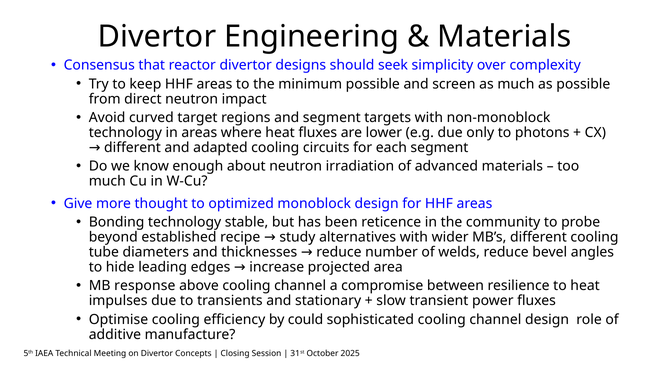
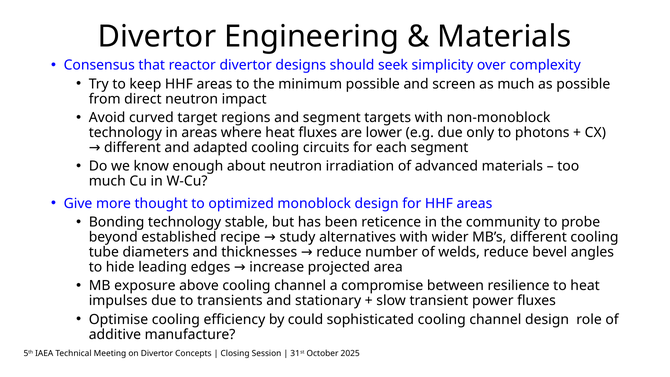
response: response -> exposure (145, 286)
